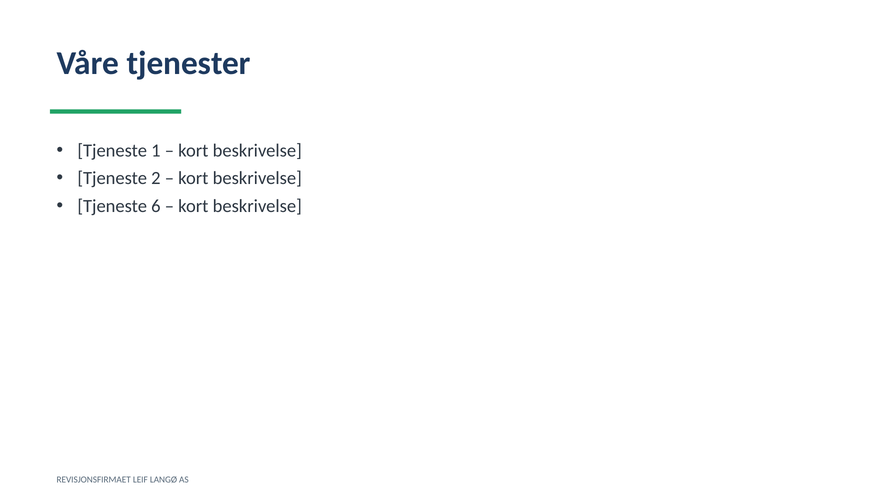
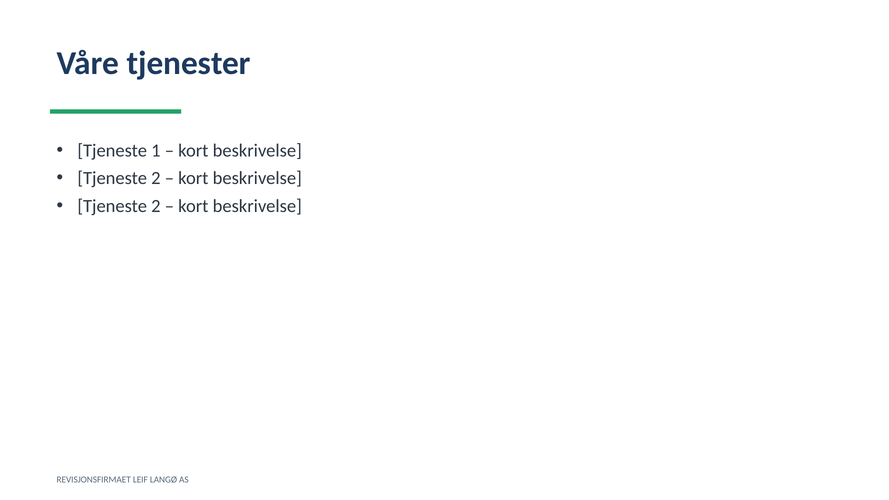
6: 6 -> 2 (156, 206)
